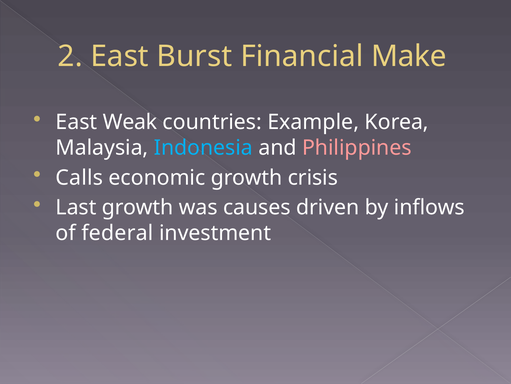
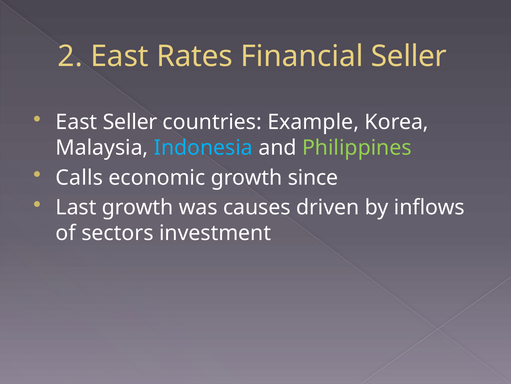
Burst: Burst -> Rates (195, 56)
Financial Make: Make -> Seller (409, 56)
East Weak: Weak -> Seller (130, 122)
Philippines colour: pink -> light green (357, 148)
crisis: crisis -> since (313, 177)
federal: federal -> sectors (117, 233)
